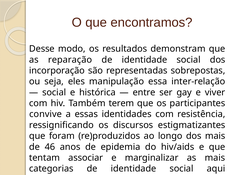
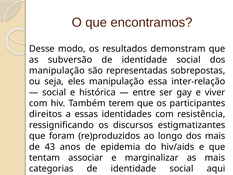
reparação: reparação -> subversão (70, 60)
incorporação: incorporação -> manipulação (57, 70)
convive: convive -> direitos (46, 114)
46: 46 -> 43 (50, 147)
